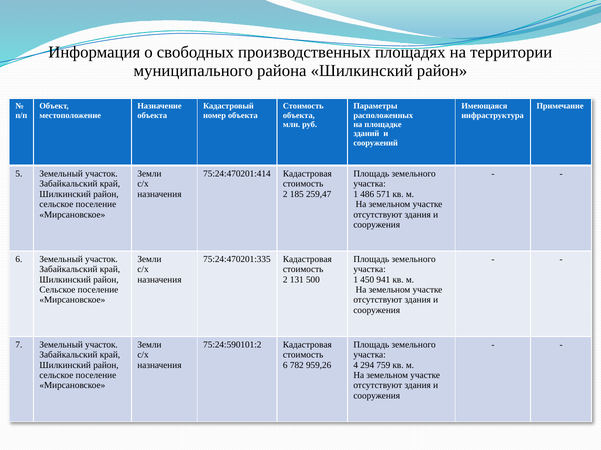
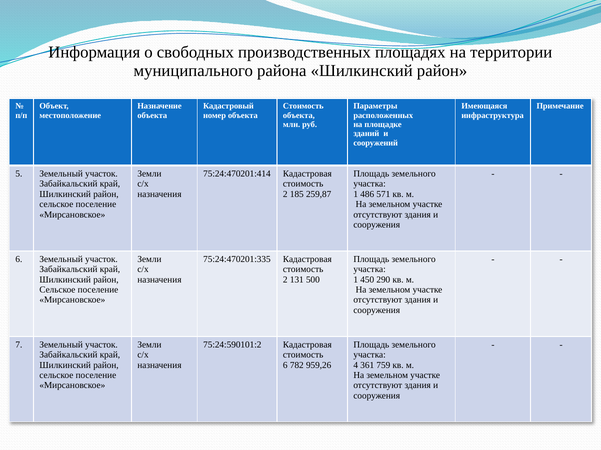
259,47: 259,47 -> 259,87 (319, 194)
941: 941 -> 290 (383, 280)
294: 294 -> 361 (367, 366)
